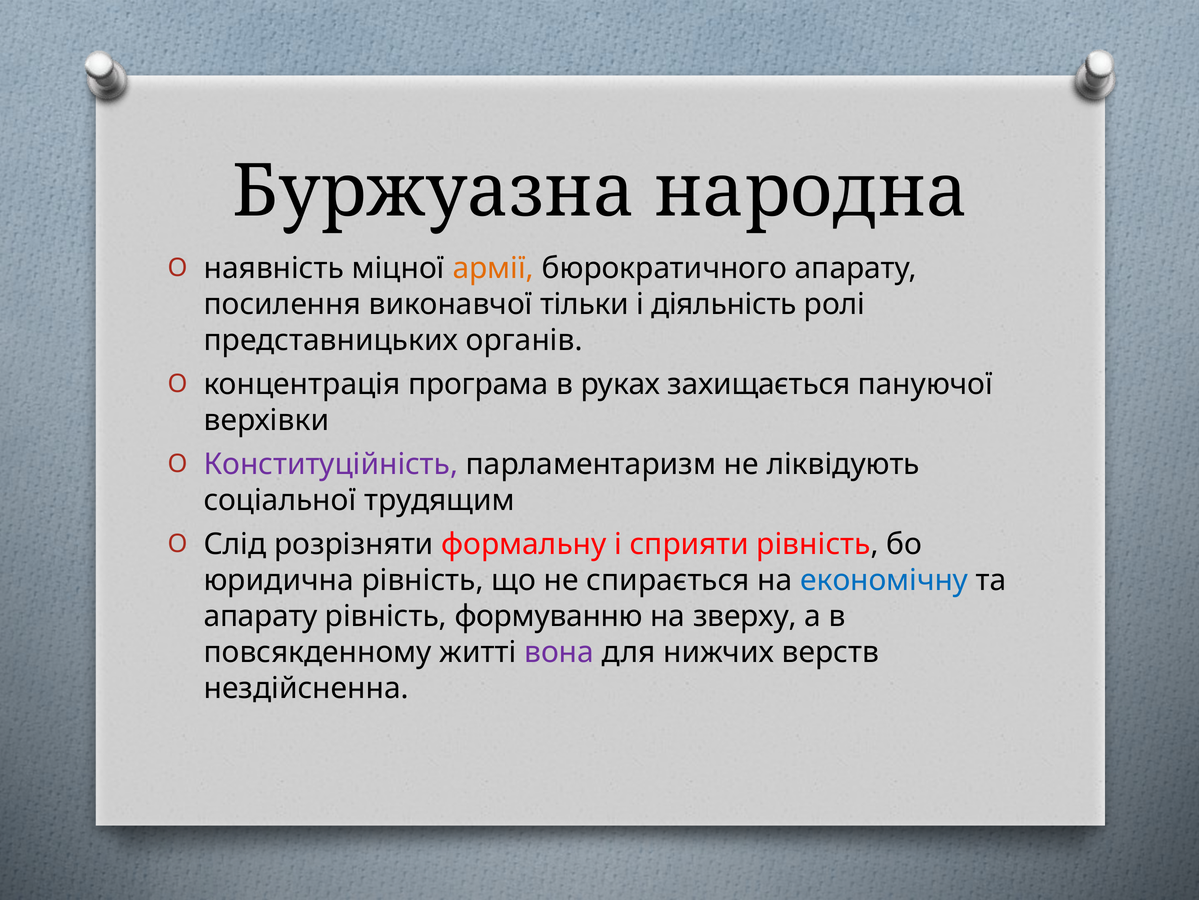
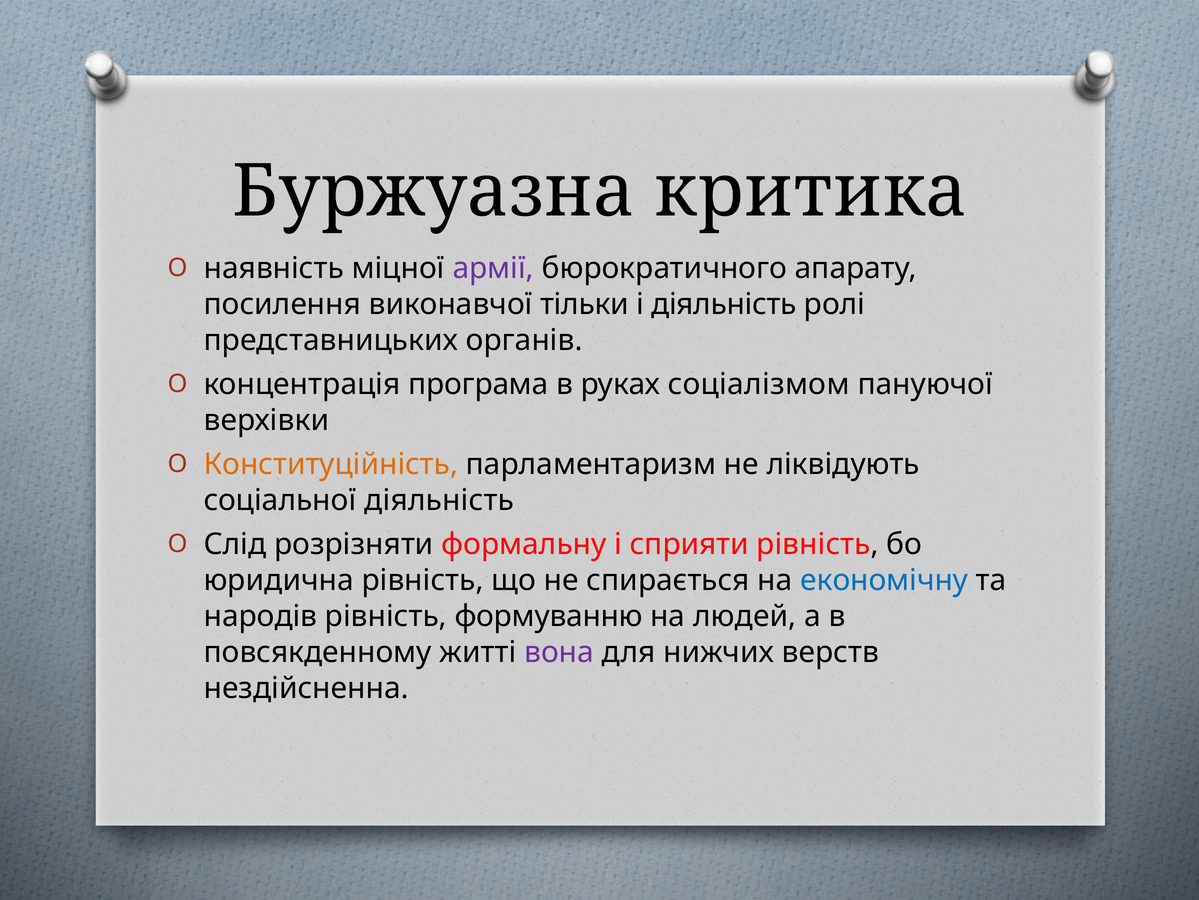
народна: народна -> критика (811, 191)
армії colour: orange -> purple (493, 268)
захищається: захищається -> соціалізмом (759, 384)
Конституційність colour: purple -> orange (331, 464)
соціальної трудящим: трудящим -> діяльність (439, 500)
апарату: апарату -> народів (260, 616)
зверху: зверху -> людей (745, 616)
